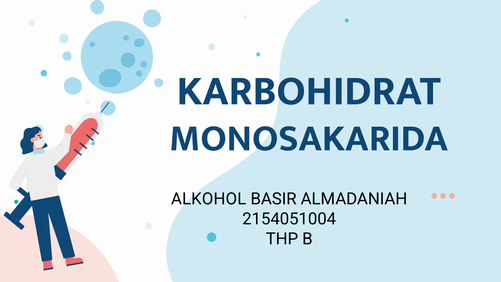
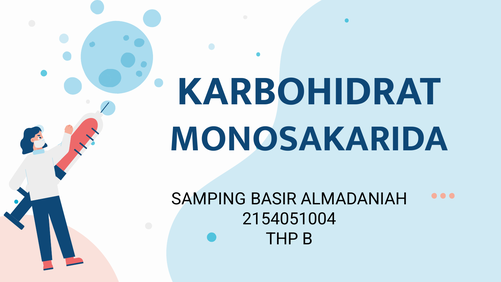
ALKOHOL: ALKOHOL -> SAMPING (209, 199)
